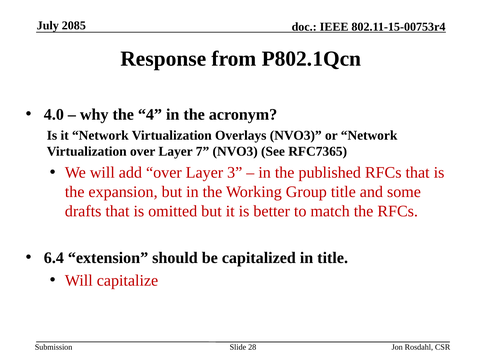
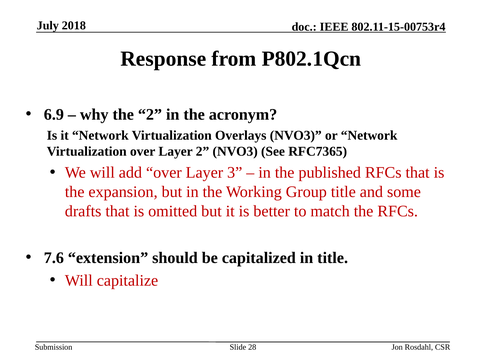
2085: 2085 -> 2018 (74, 26)
4.0: 4.0 -> 6.9 (54, 114)
the 4: 4 -> 2 (150, 114)
Layer 7: 7 -> 2 (203, 151)
6.4: 6.4 -> 7.6 (54, 258)
